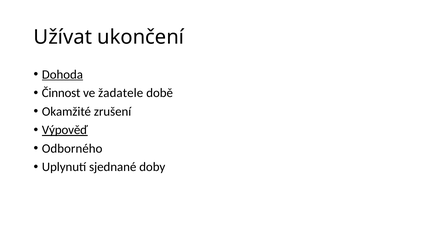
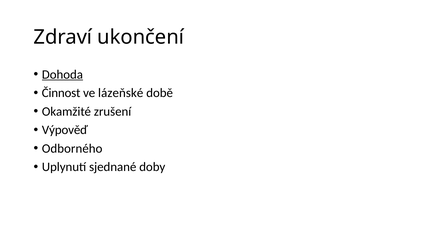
Užívat: Užívat -> Zdraví (63, 37)
žadatele: žadatele -> lázeňské (121, 93)
Výpověď underline: present -> none (65, 130)
